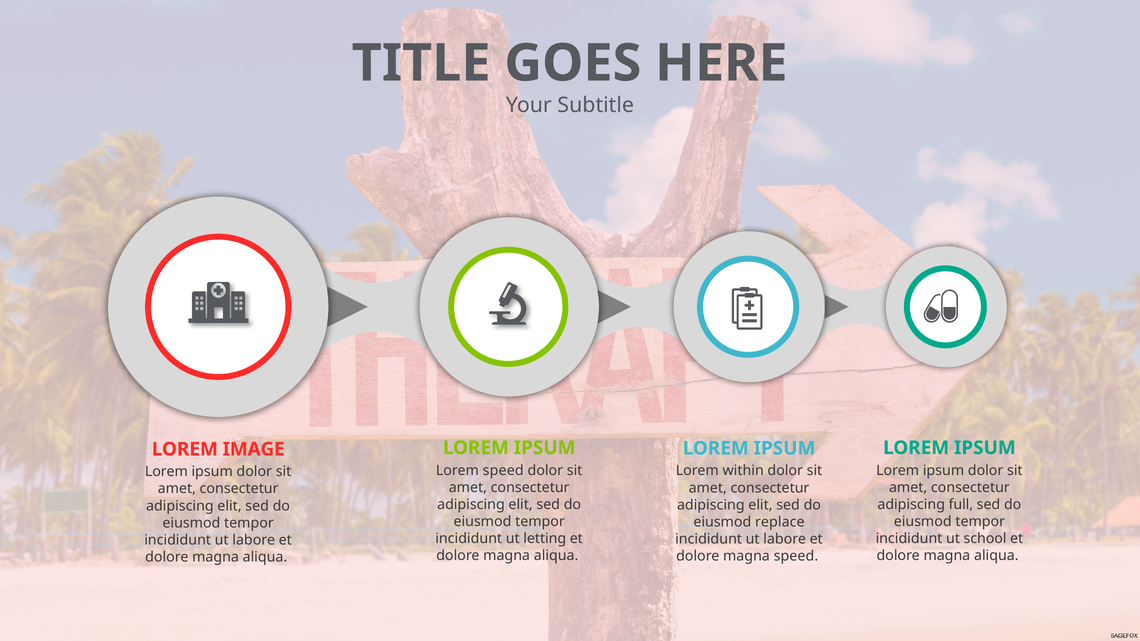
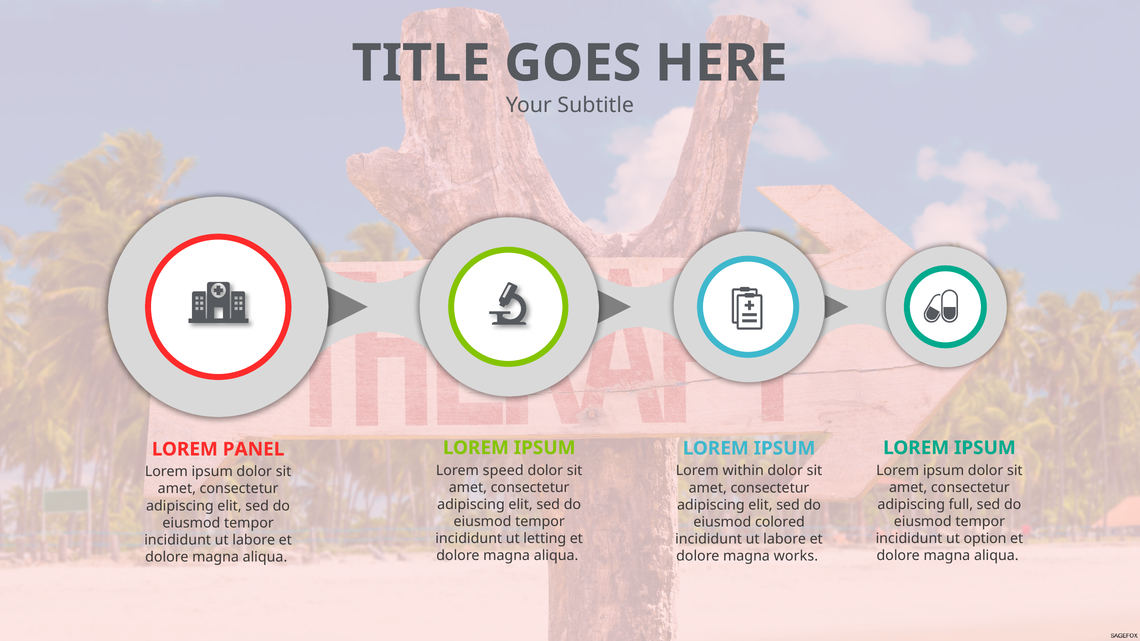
IMAGE: IMAGE -> PANEL (254, 449)
replace: replace -> colored (780, 522)
school: school -> option (985, 539)
magna speed: speed -> works (796, 556)
